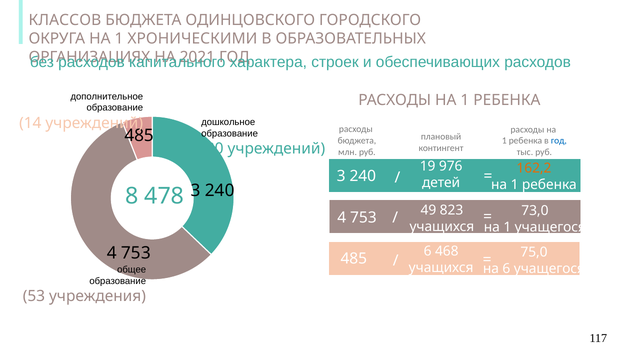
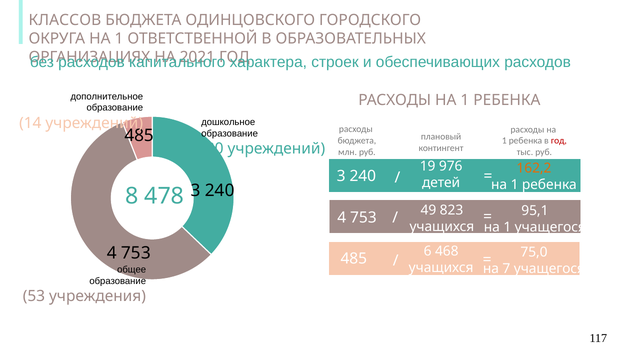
ХРОНИЧЕСКИМИ: ХРОНИЧЕСКИМИ -> ОТВЕТСТВЕННОЙ (192, 39)
год colour: blue -> red (559, 141)
73,0: 73,0 -> 95,1 (535, 211)
на 6: 6 -> 7 (506, 269)
